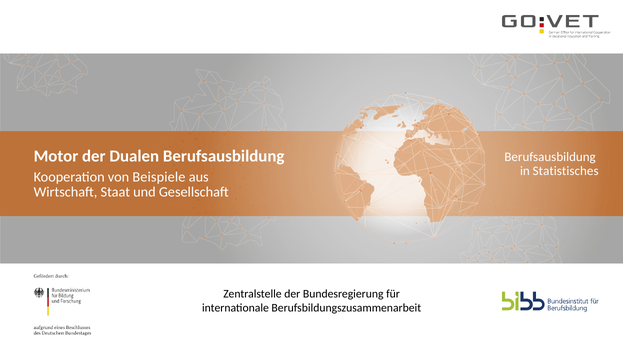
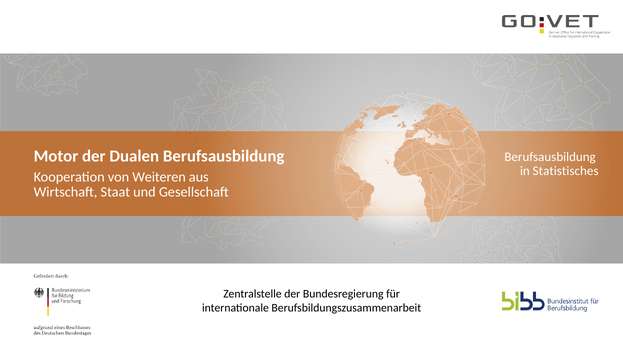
Beispiele: Beispiele -> Weiteren (159, 177)
